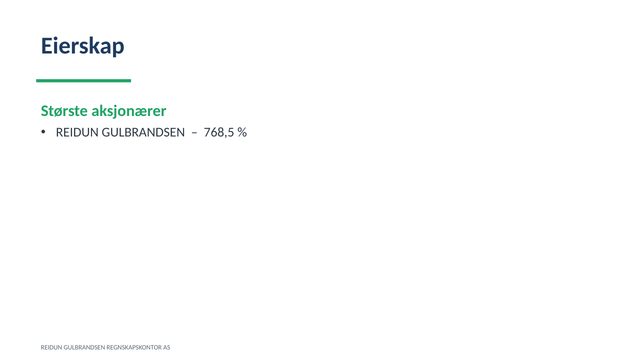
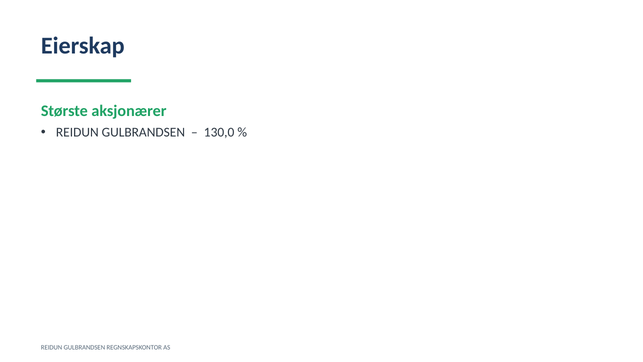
768,5: 768,5 -> 130,0 (219, 132)
